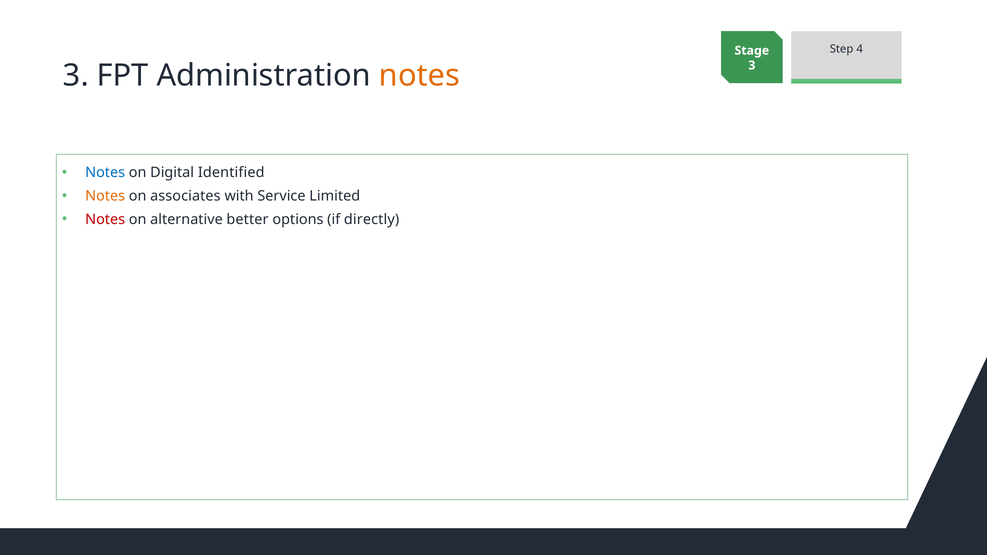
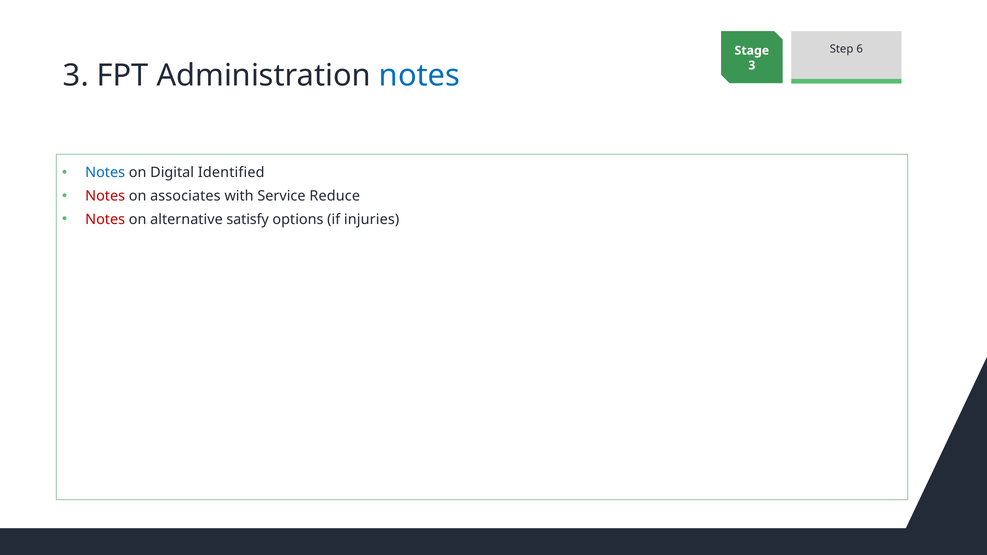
4: 4 -> 6 (860, 49)
notes colour: orange -> blue (419, 76)
Notes colour: orange -> red (105, 196)
Limited: Limited -> Reduce (335, 196)
better: better -> satisfy (248, 220)
directly: directly -> injuries (372, 220)
